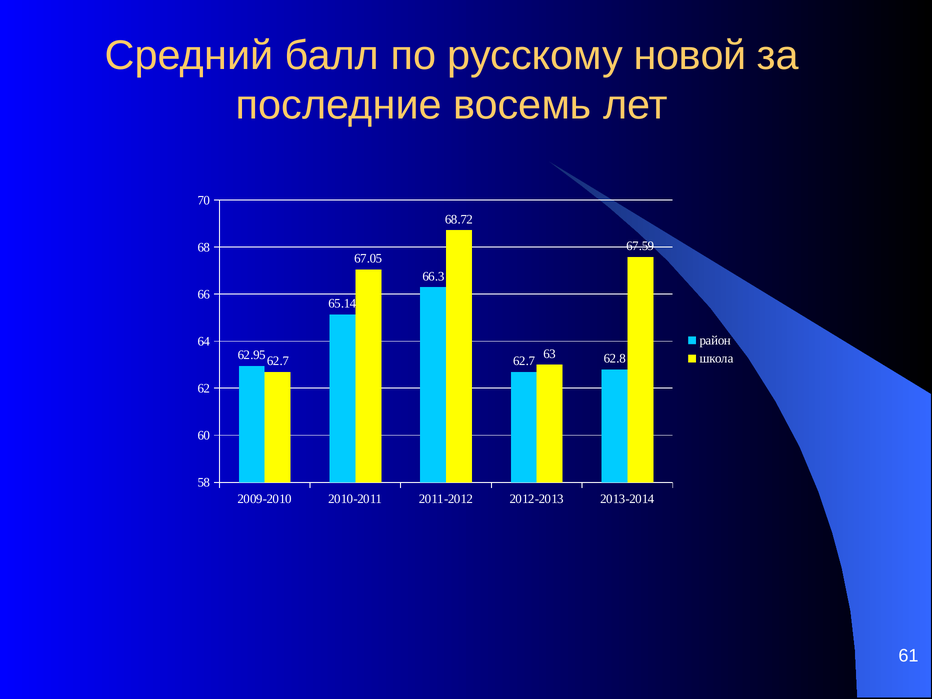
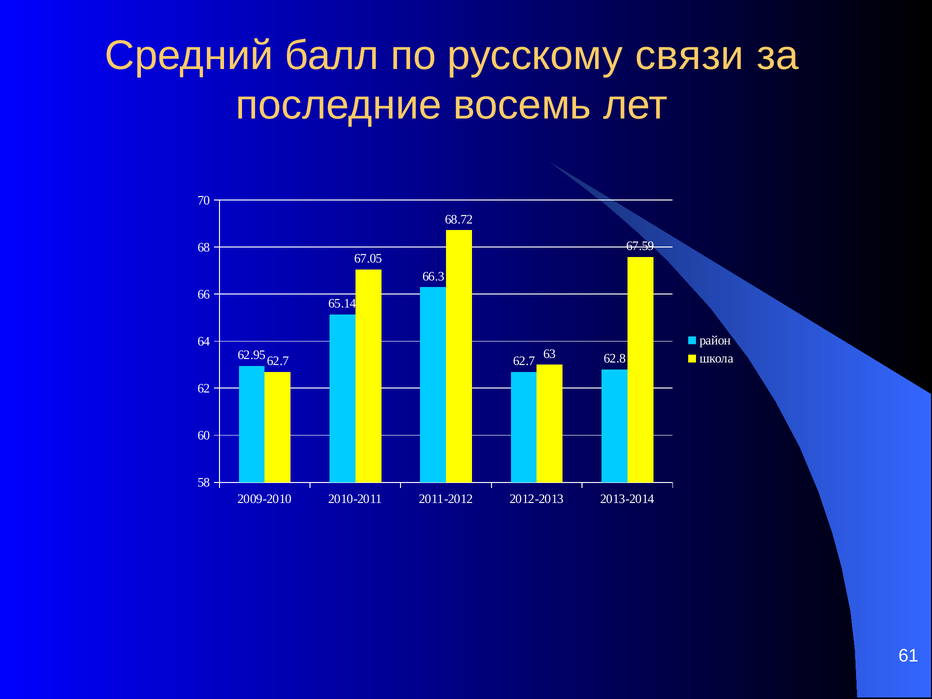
новой: новой -> связи (690, 55)
